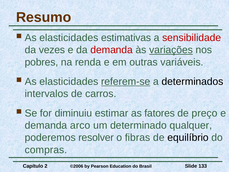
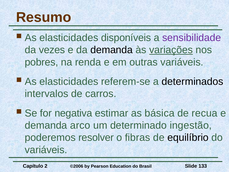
estimativas: estimativas -> disponíveis (126, 38)
sensibilidade colour: red -> purple (192, 38)
demanda colour: red -> black (112, 50)
referem-se underline: present -> none (126, 81)
diminuiu: diminuiu -> negativa (73, 113)
fatores: fatores -> básica (160, 113)
preço: preço -> recua (205, 113)
qualquer: qualquer -> ingestão (191, 125)
compras: compras -> variáveis (46, 150)
